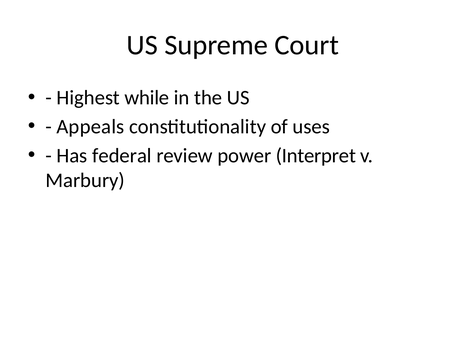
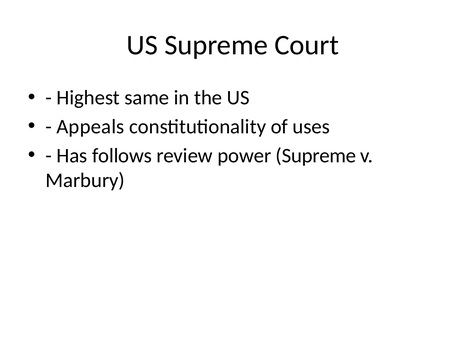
while: while -> same (147, 98)
federal: federal -> follows (122, 156)
power Interpret: Interpret -> Supreme (316, 156)
